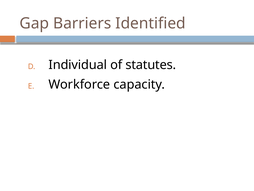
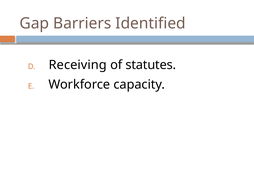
Individual: Individual -> Receiving (78, 65)
